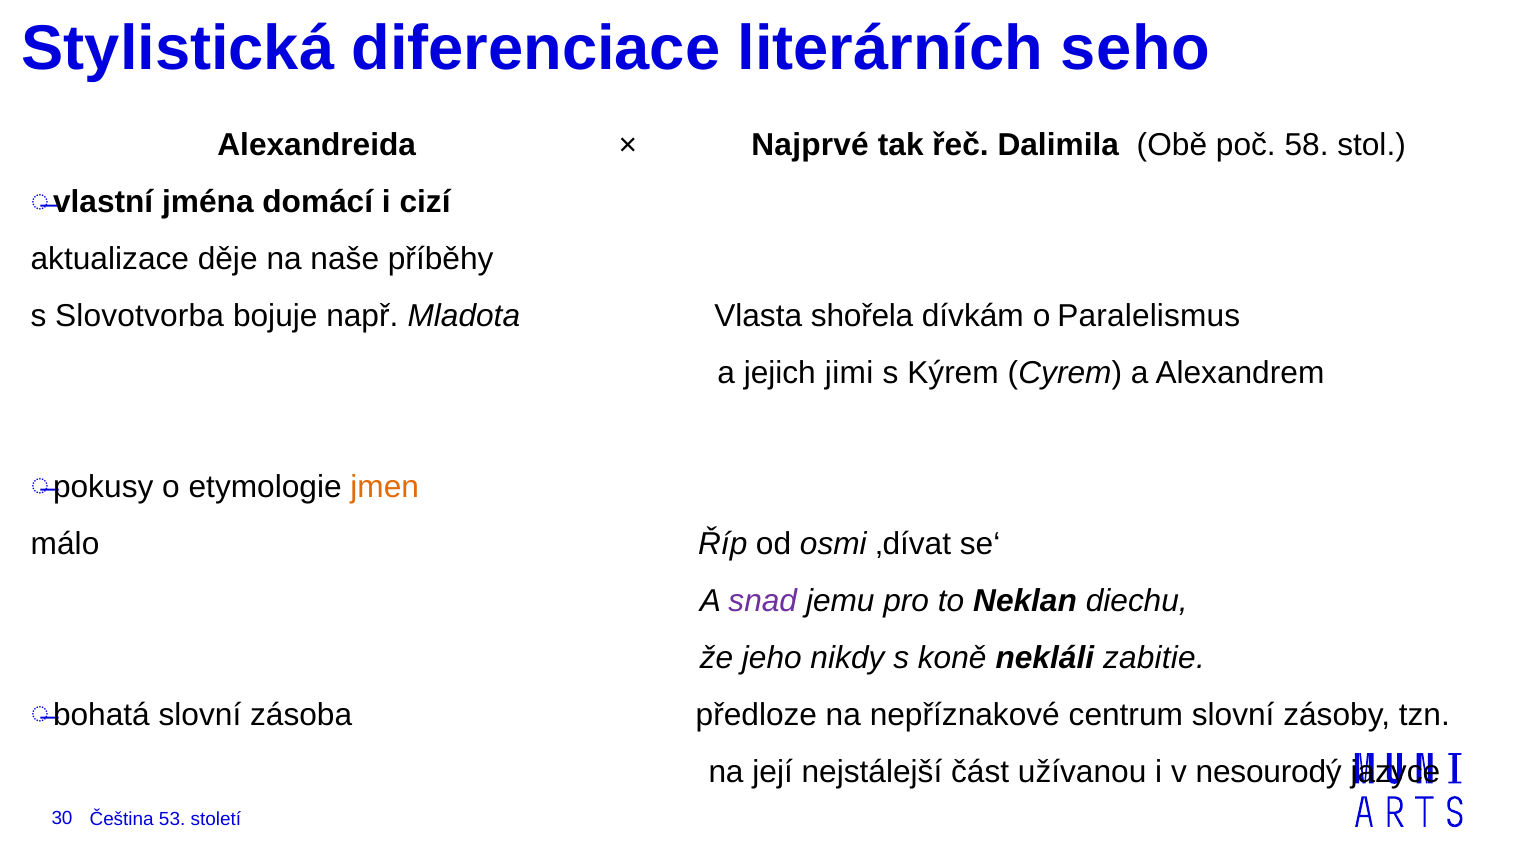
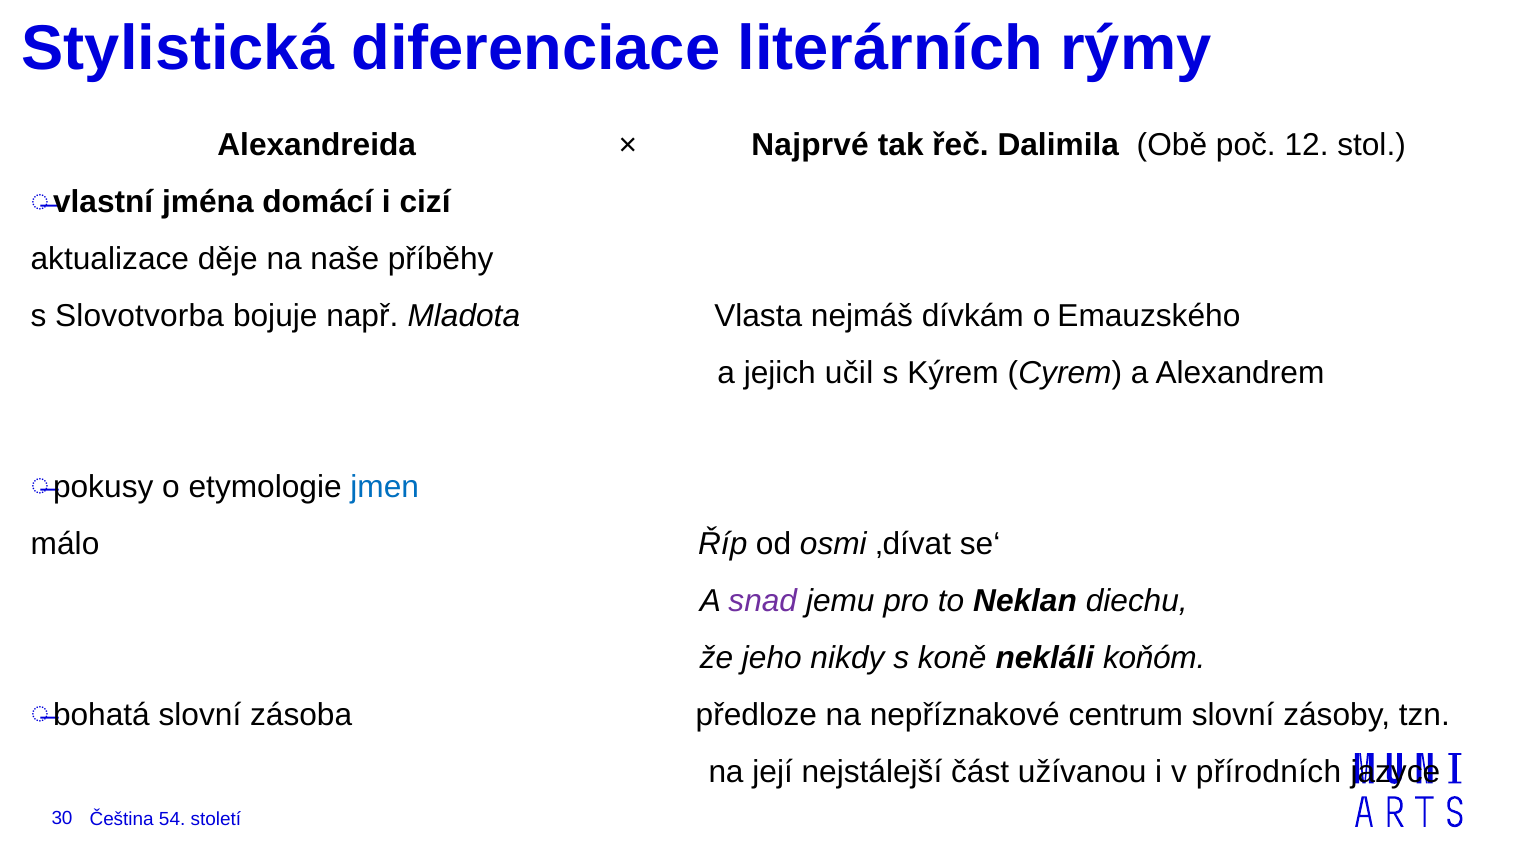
seho: seho -> rýmy (1136, 49)
58: 58 -> 12 (1307, 145)
shořela: shořela -> nejmáš (862, 316)
Paralelismus: Paralelismus -> Emauzského (1149, 316)
jimi: jimi -> učil (849, 373)
jmen colour: orange -> blue (385, 487)
zabitie: zabitie -> koňóm (1154, 658)
nesourodý: nesourodý -> přírodních (1268, 772)
53: 53 -> 54 (172, 820)
